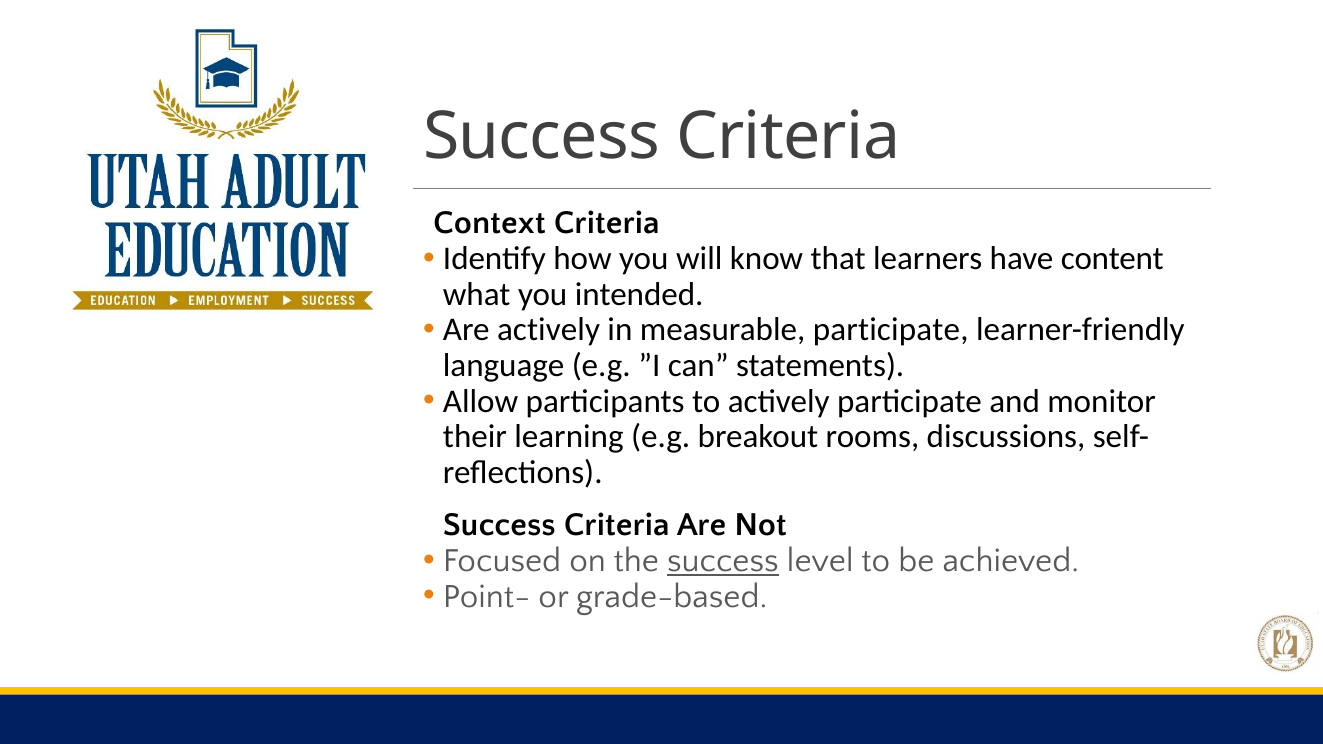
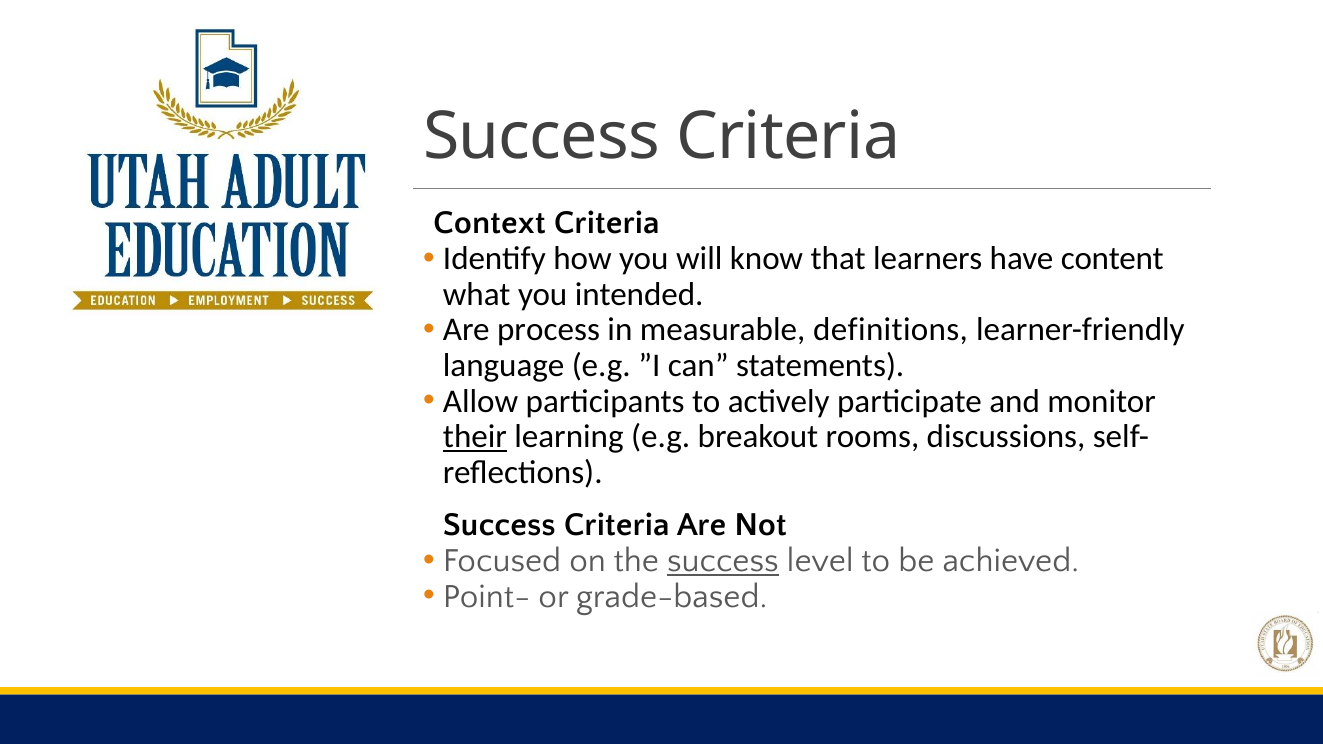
Are actively: actively -> process (549, 330)
measurable participate: participate -> definitions (891, 330)
their underline: none -> present (475, 437)
